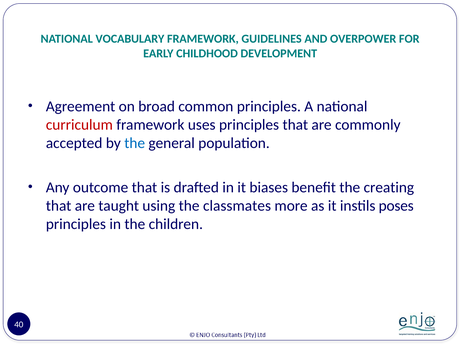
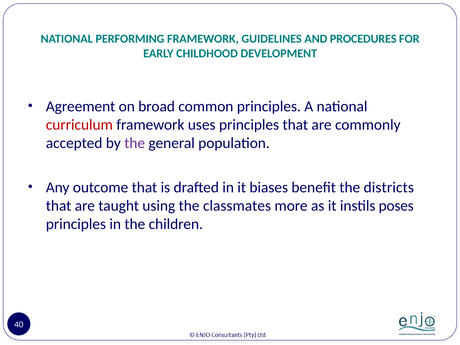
VOCABULARY: VOCABULARY -> PERFORMING (130, 39)
OVERPOWER: OVERPOWER -> PROCEDURES (363, 39)
the colour: blue -> purple (135, 143)
creating: creating -> districts (389, 187)
